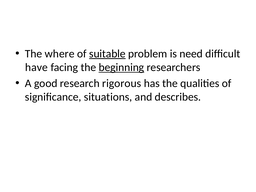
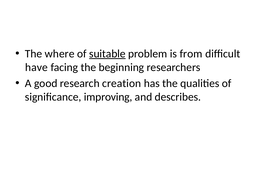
need: need -> from (191, 54)
beginning underline: present -> none (121, 67)
rigorous: rigorous -> creation (122, 83)
situations: situations -> improving (108, 97)
